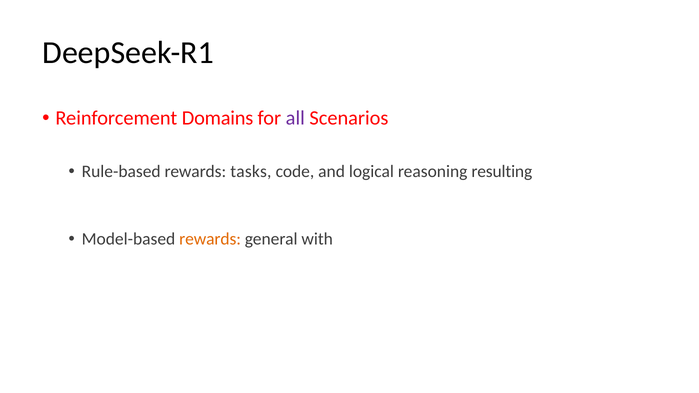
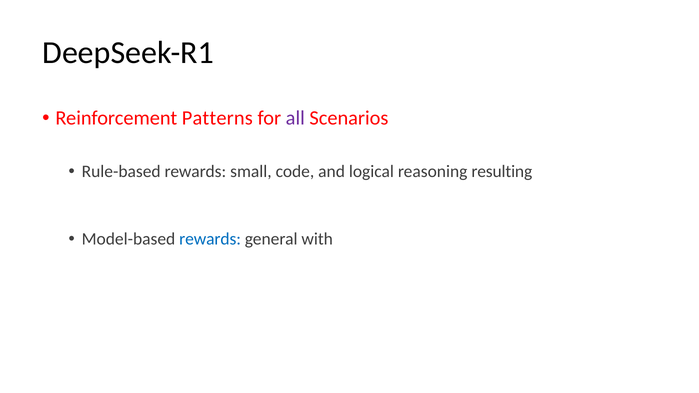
Domains: Domains -> Patterns (217, 118)
tasks: tasks -> small (251, 172)
rewards colour: orange -> blue (210, 239)
